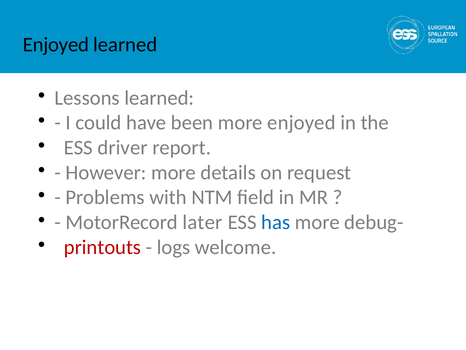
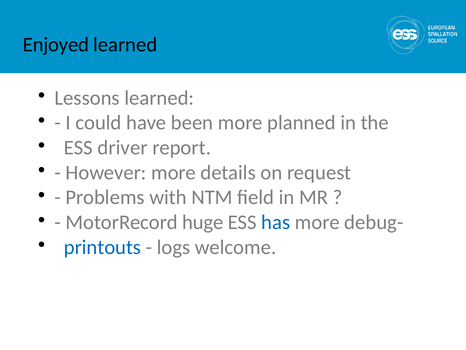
more enjoyed: enjoyed -> planned (301, 123)
later: later -> huge (203, 222)
printouts colour: red -> blue (102, 247)
